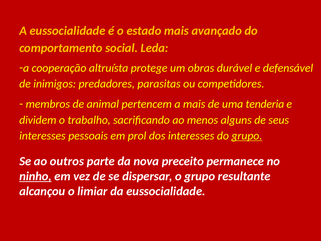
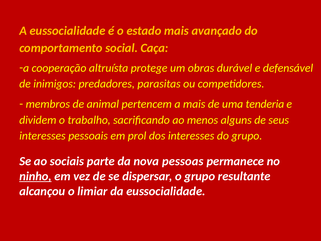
Leda: Leda -> Caça (154, 48)
grupo underline: present -> none (247, 136)
outros: outros -> sociais (67, 161)
preceito: preceito -> pessoas (183, 161)
